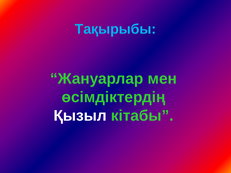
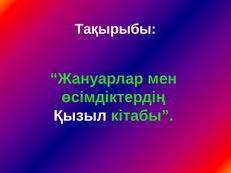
Тақырыбы colour: light blue -> white (115, 29)
